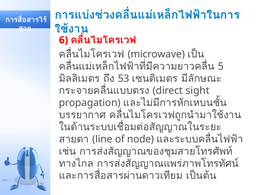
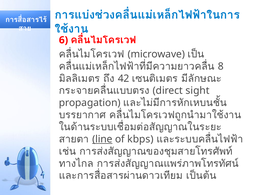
5: 5 -> 8 (221, 66)
53: 53 -> 42 (124, 79)
line underline: none -> present (102, 139)
node: node -> kbps (140, 139)
